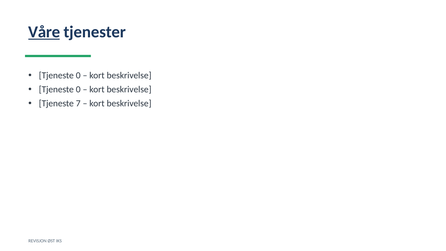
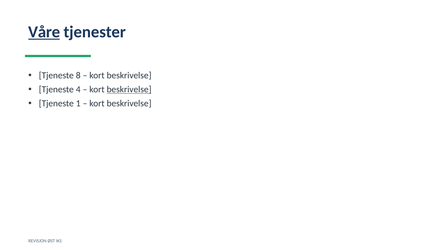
0: 0 -> 8 (78, 76)
0: 0 -> 4 (78, 89)
beskrivelse underline: none -> present (129, 89)
7: 7 -> 1 (78, 103)
